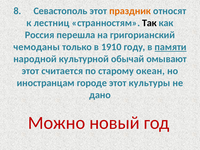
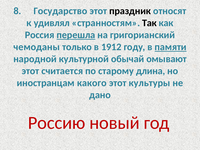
Севастополь: Севастополь -> Государство (60, 11)
праздник colour: orange -> black (130, 11)
лестниц: лестниц -> удивлял (52, 23)
перешла underline: none -> present (76, 35)
1910: 1910 -> 1912 (111, 47)
океан: океан -> длина (151, 71)
городе: городе -> какого (92, 83)
Можно: Можно -> Россию (57, 123)
